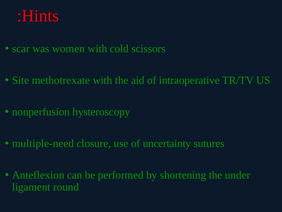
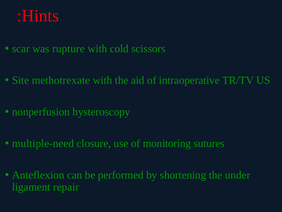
women: women -> rupture (69, 49)
uncertainty: uncertainty -> monitoring (167, 143)
round: round -> repair (66, 187)
